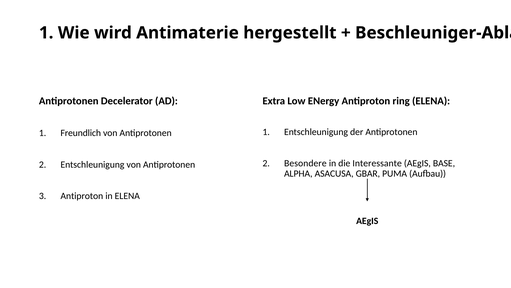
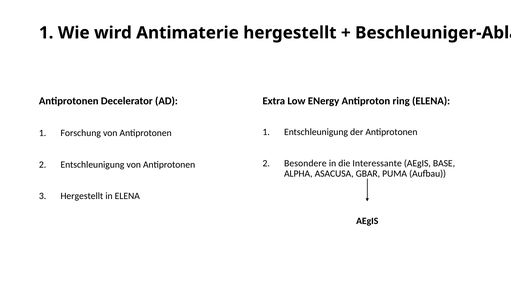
Freundlich: Freundlich -> Forschung (81, 133)
Antiproton: Antiproton -> Hergestellt (82, 196)
